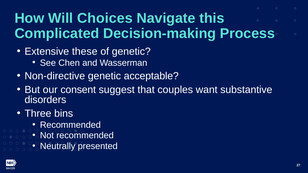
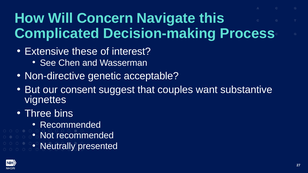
Choices: Choices -> Concern (105, 18)
of genetic: genetic -> interest (131, 52)
disorders: disorders -> vignettes (45, 100)
